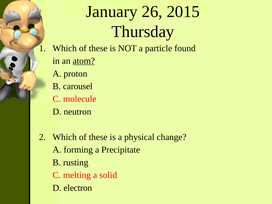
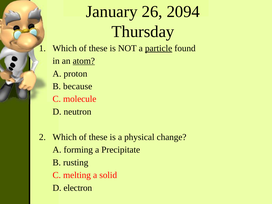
2015: 2015 -> 2094 (183, 12)
particle underline: none -> present (159, 48)
carousel: carousel -> because (78, 86)
